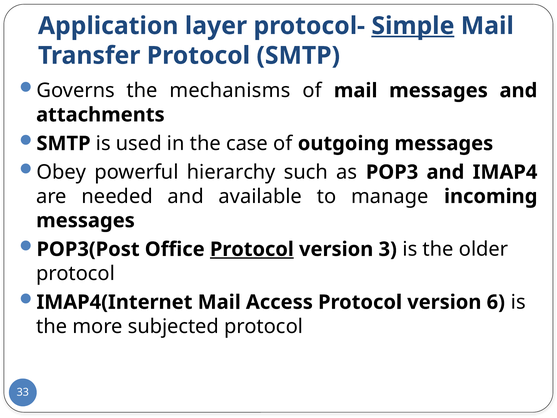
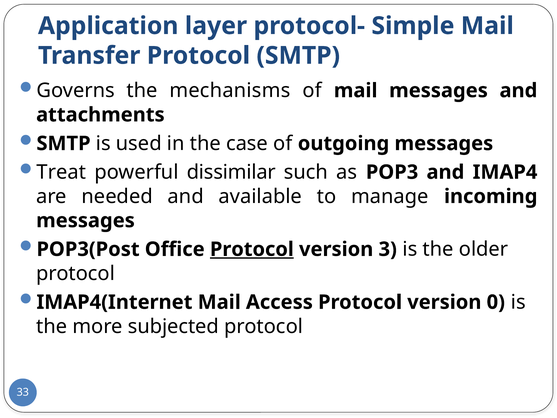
Simple underline: present -> none (413, 26)
Obey: Obey -> Treat (61, 172)
hierarchy: hierarchy -> dissimilar (231, 172)
6: 6 -> 0 (496, 302)
